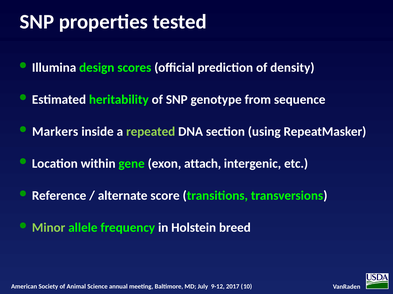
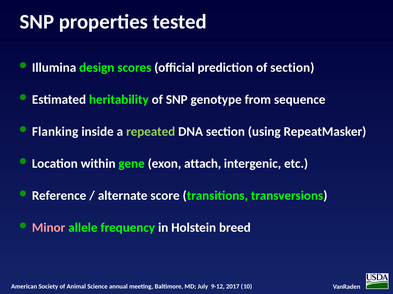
of density: density -> section (292, 68)
Markers: Markers -> Flanking (55, 132)
Minor colour: light green -> pink (49, 228)
